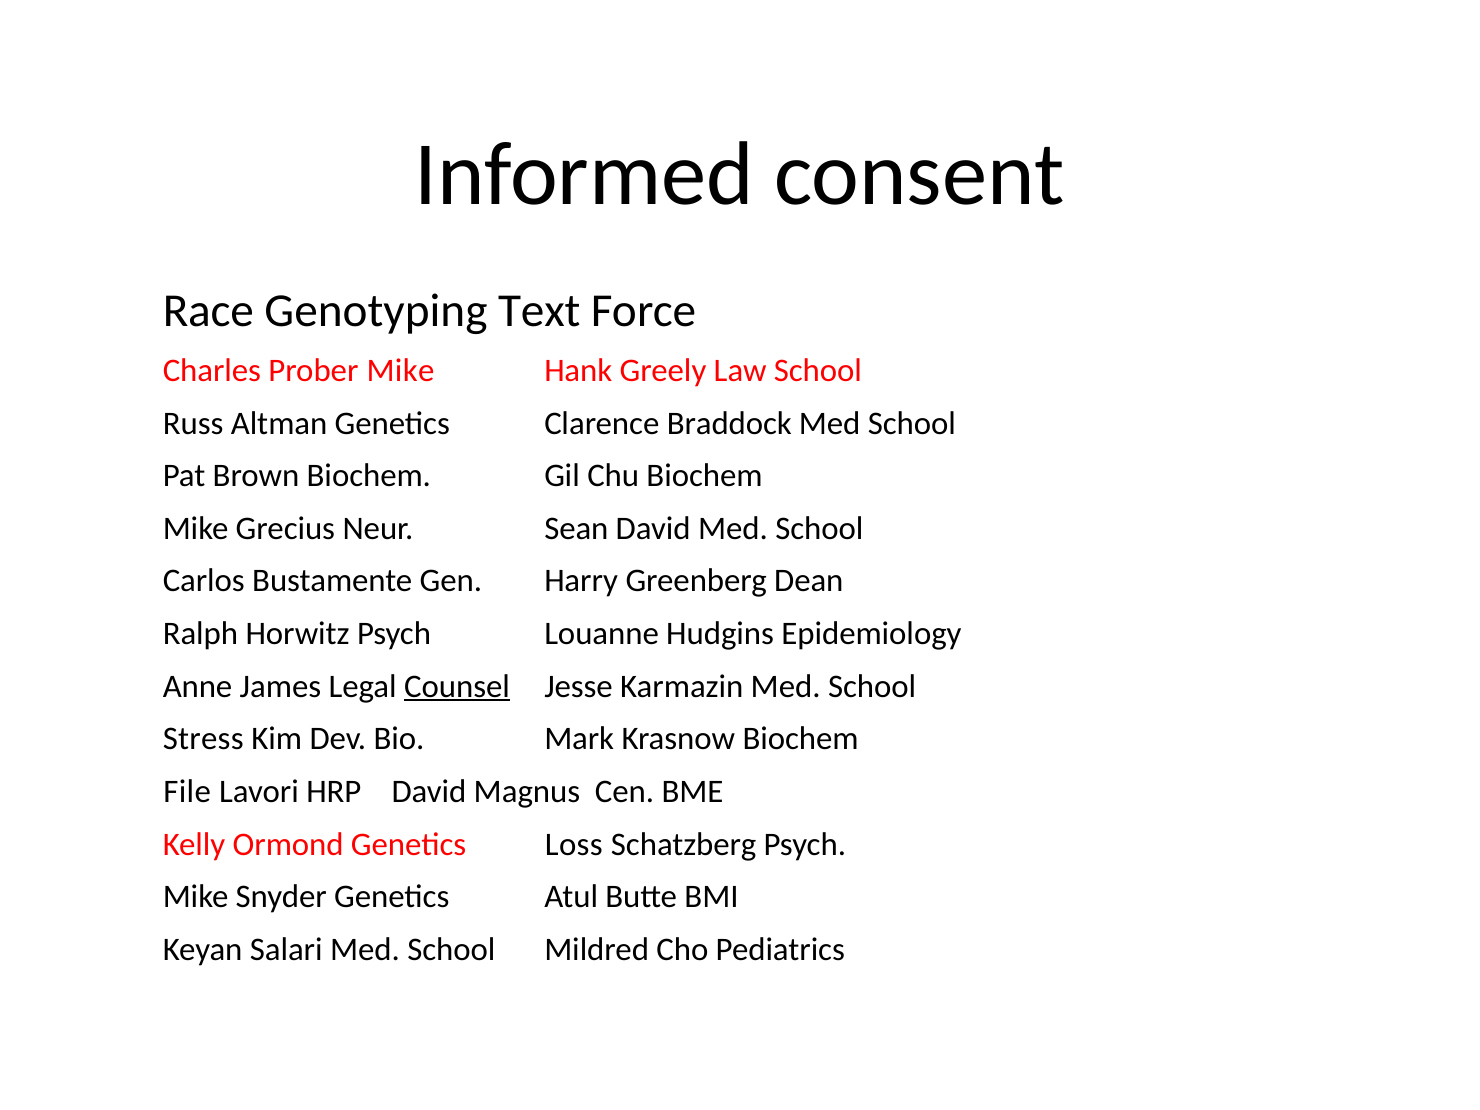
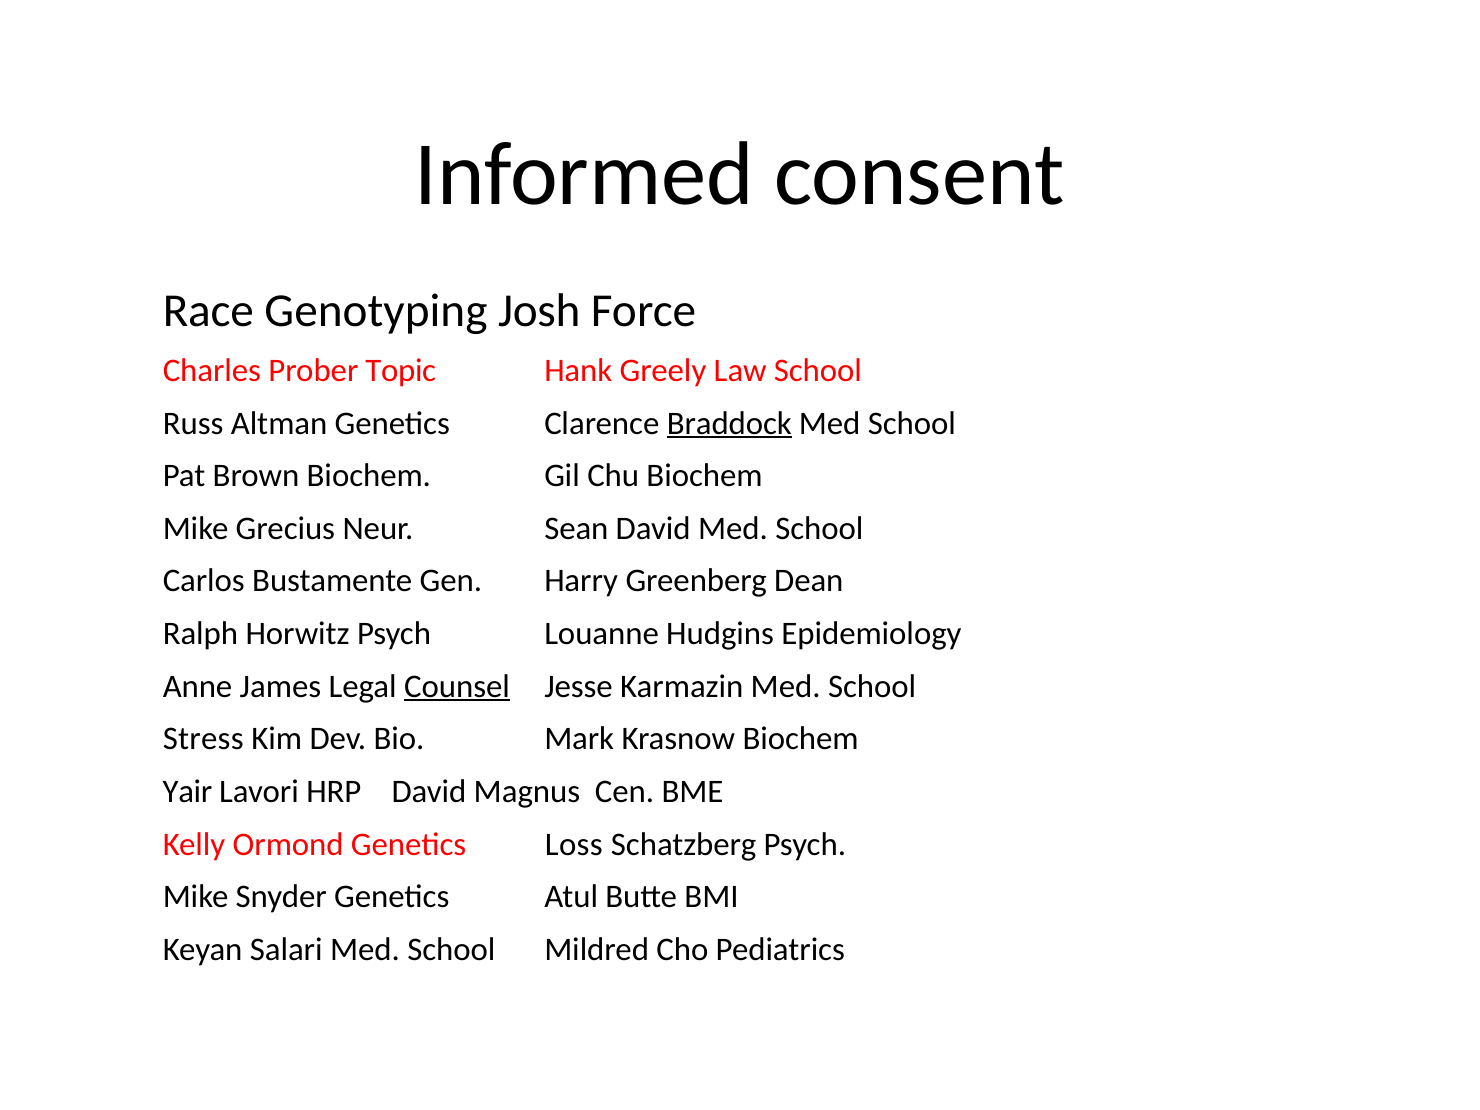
Text: Text -> Josh (539, 310)
Prober Mike: Mike -> Topic (401, 371)
Braddock underline: none -> present (729, 423)
File: File -> Yair (188, 792)
